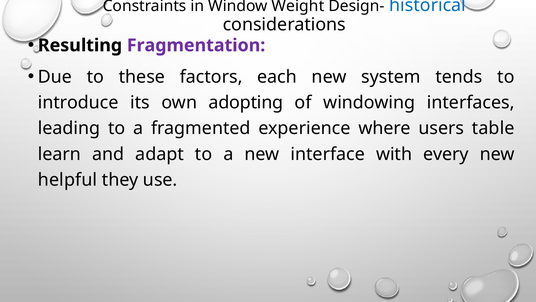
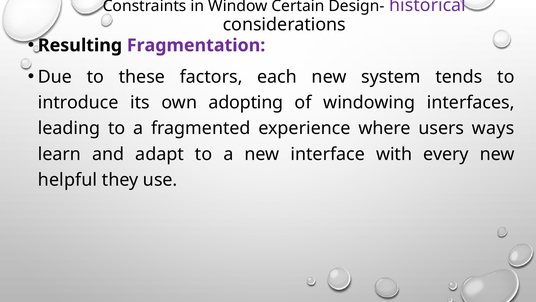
Weight: Weight -> Certain (298, 6)
historical colour: blue -> purple (428, 5)
table: table -> ways (493, 128)
